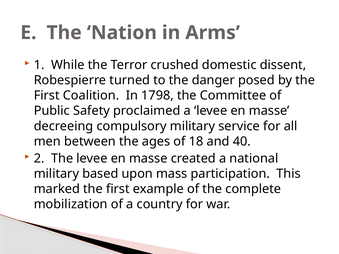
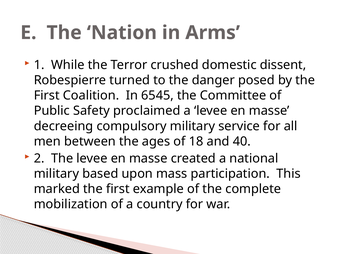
1798: 1798 -> 6545 (157, 96)
